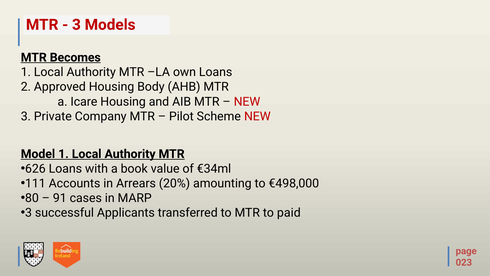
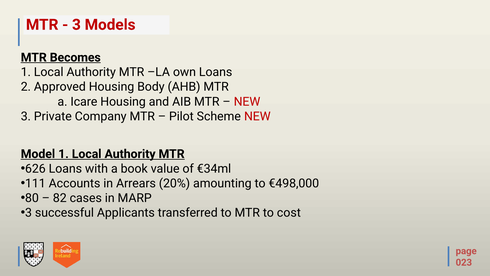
91: 91 -> 82 (60, 198)
paid: paid -> cost (289, 213)
